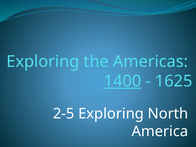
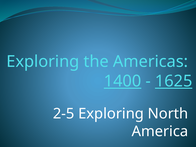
1625 underline: none -> present (174, 81)
